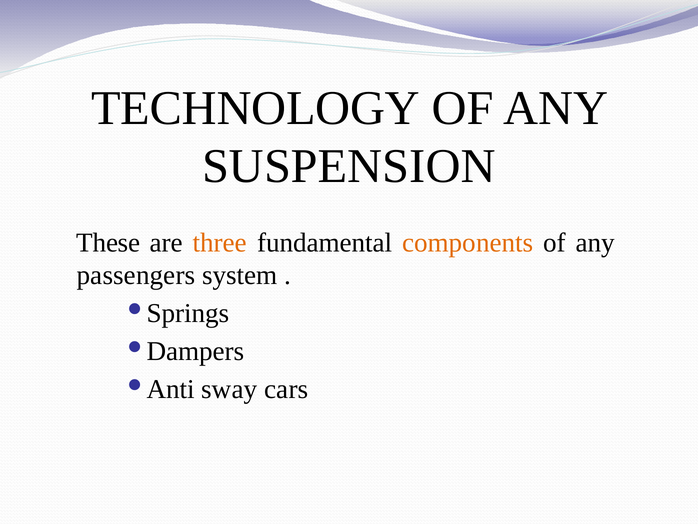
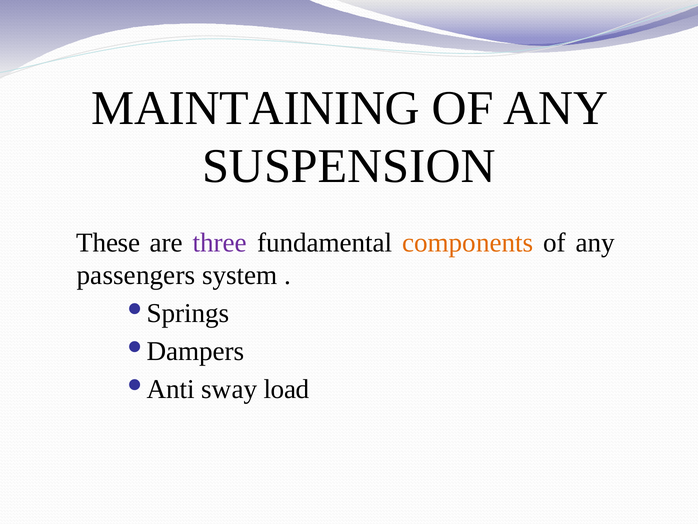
TECHNOLOGY: TECHNOLOGY -> MAINTAINING (256, 108)
three colour: orange -> purple (220, 243)
cars: cars -> load (287, 389)
